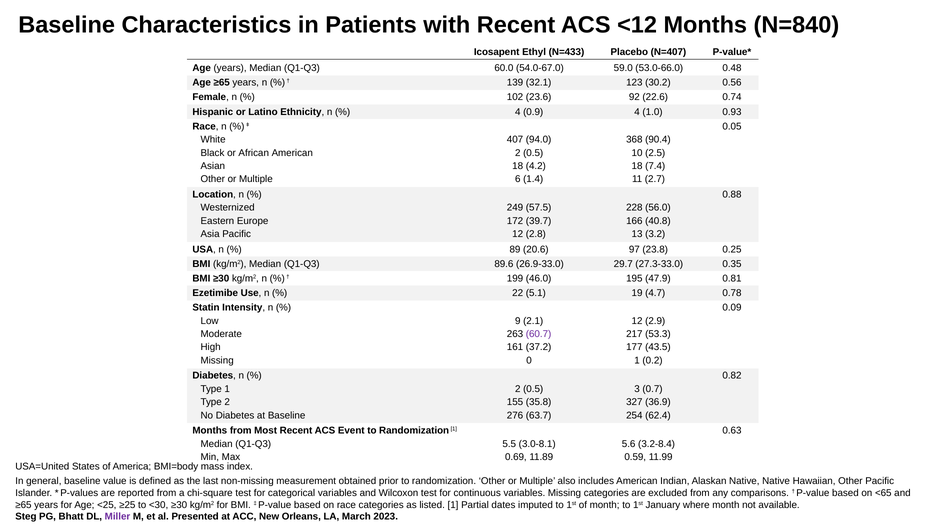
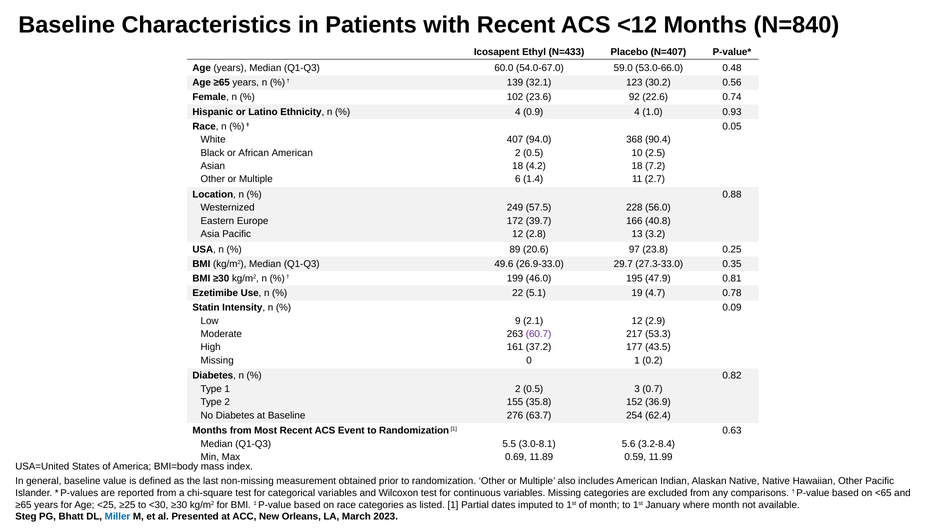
7.4: 7.4 -> 7.2 (655, 166)
89.6: 89.6 -> 49.6 (504, 264)
327: 327 -> 152 (634, 402)
Miller colour: purple -> blue (118, 517)
